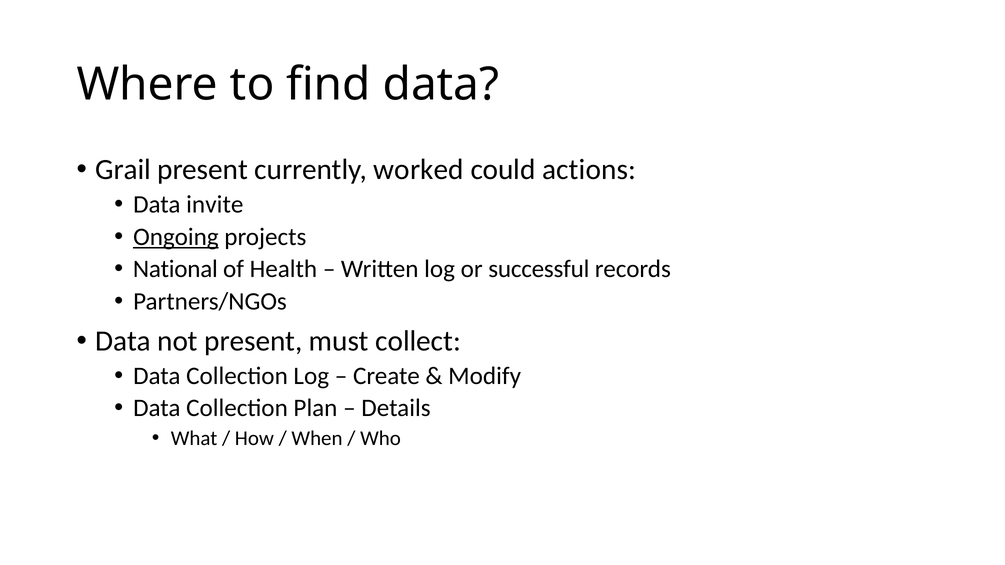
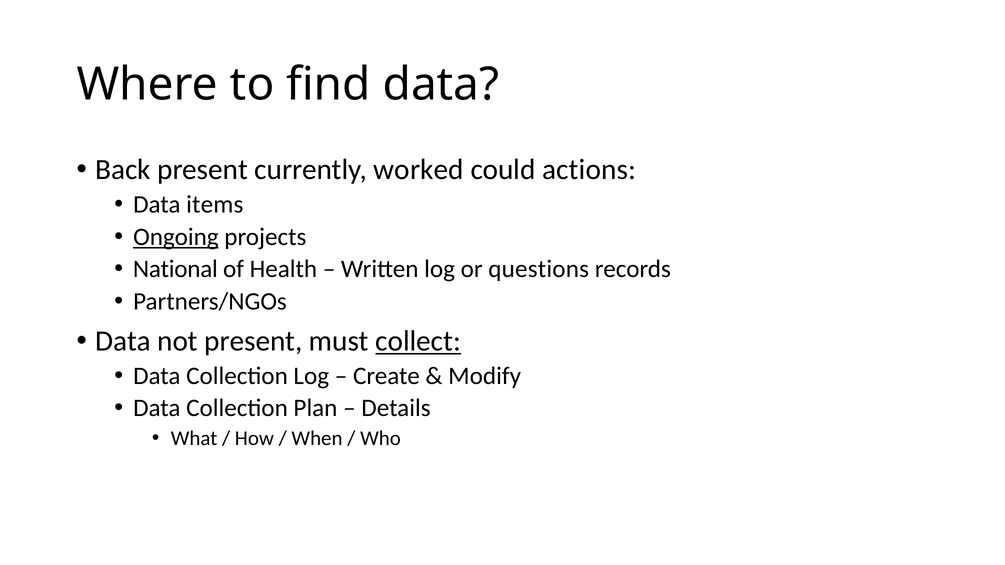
Grail: Grail -> Back (123, 170)
invite: invite -> items (215, 205)
successful: successful -> questions (539, 269)
collect underline: none -> present (418, 341)
